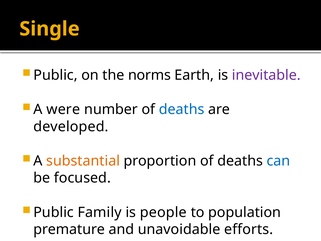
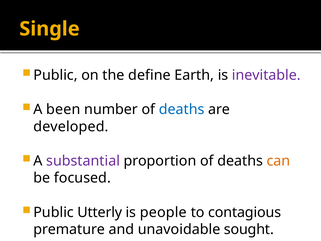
norms: norms -> define (149, 75)
were: were -> been (63, 109)
substantial colour: orange -> purple (83, 161)
can colour: blue -> orange (278, 161)
Family: Family -> Utterly (100, 212)
population: population -> contagious (245, 212)
efforts: efforts -> sought (249, 229)
